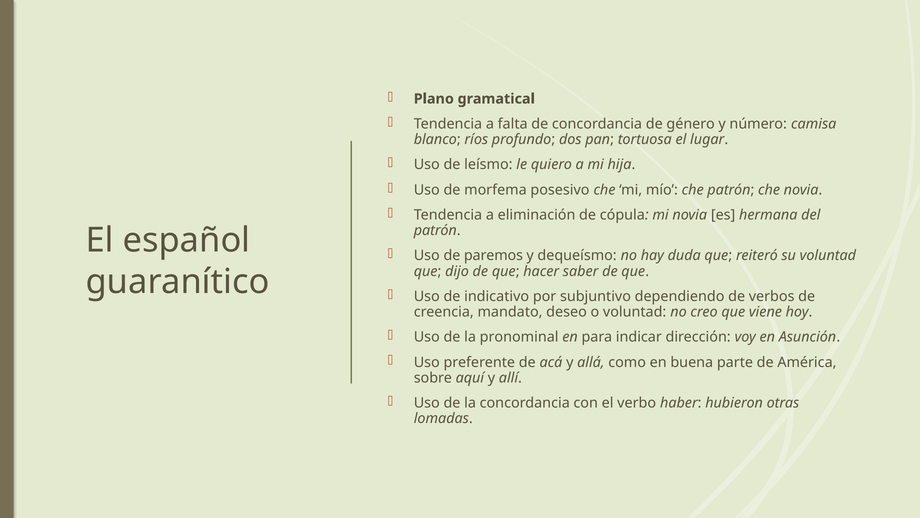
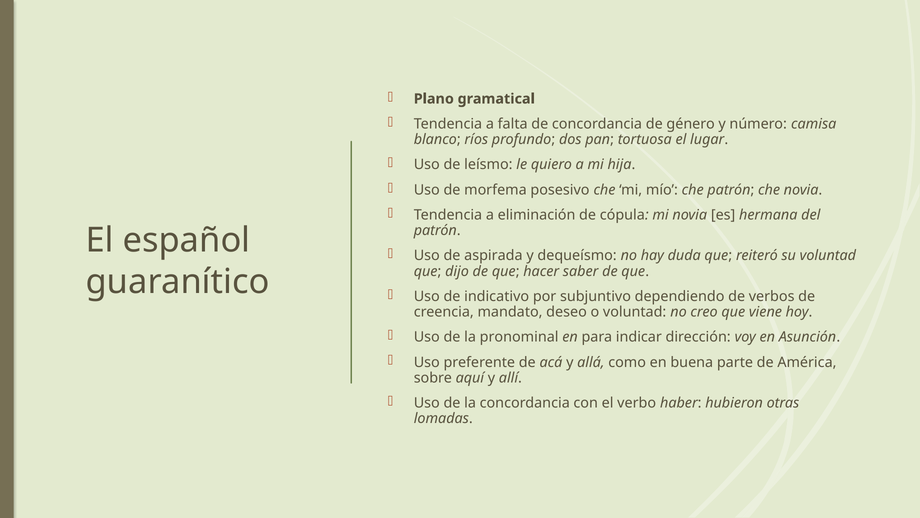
paremos: paremos -> aspirada (493, 255)
